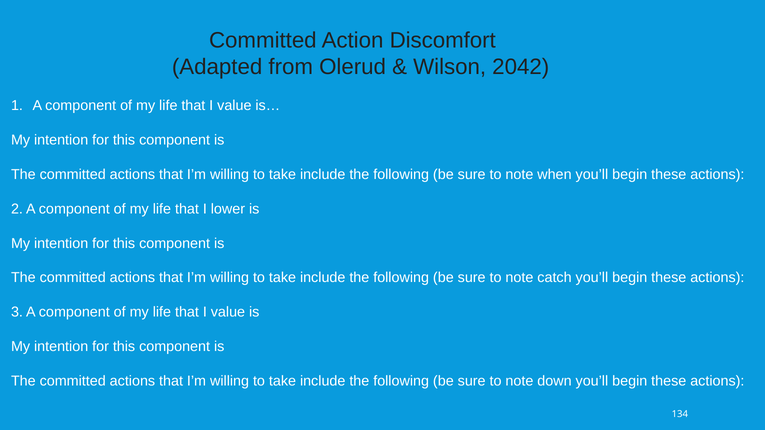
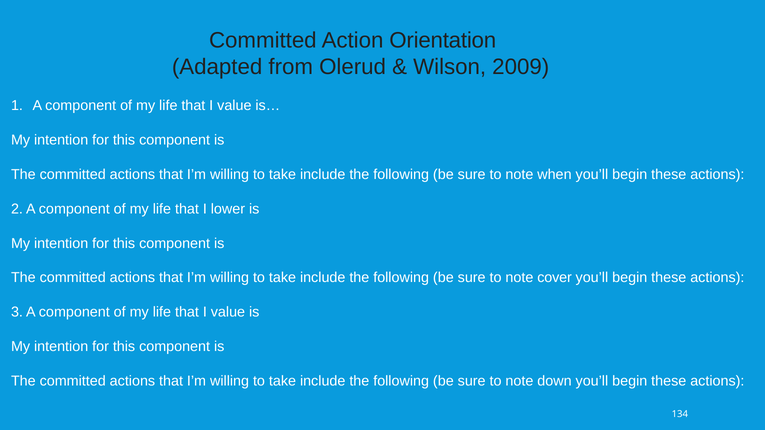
Discomfort: Discomfort -> Orientation (443, 40)
2042: 2042 -> 2009 (521, 67)
catch: catch -> cover (555, 278)
